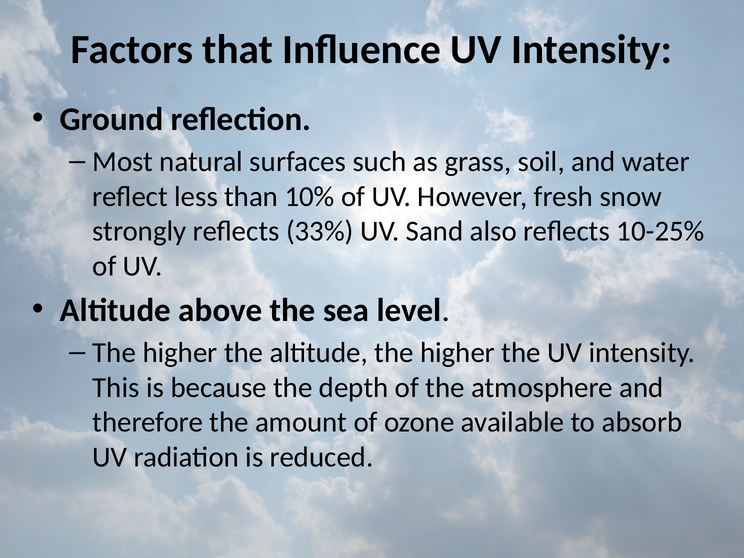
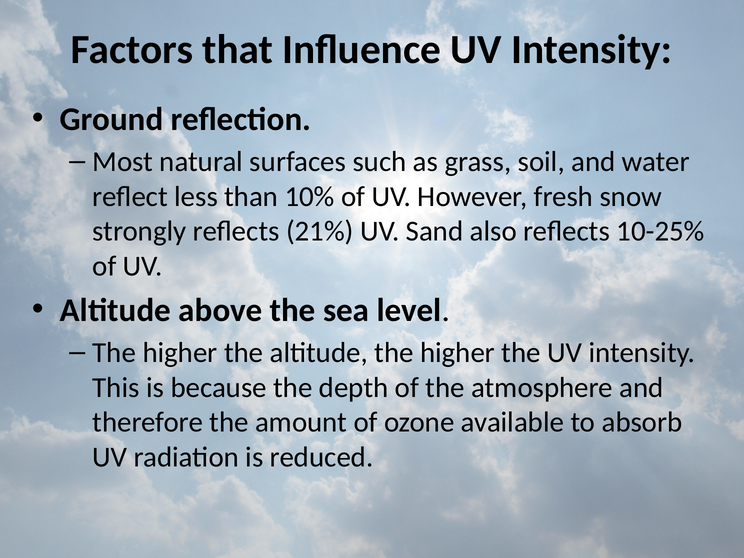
33%: 33% -> 21% (320, 231)
